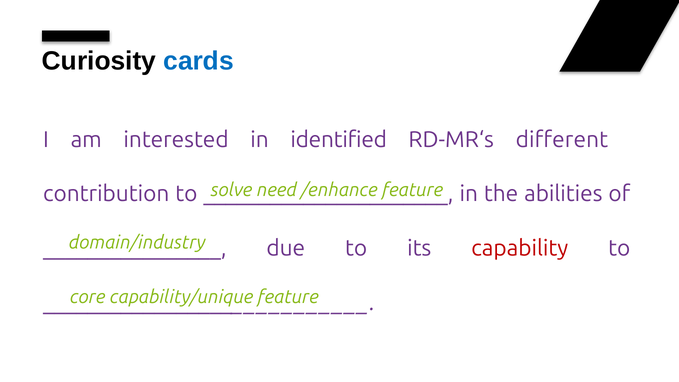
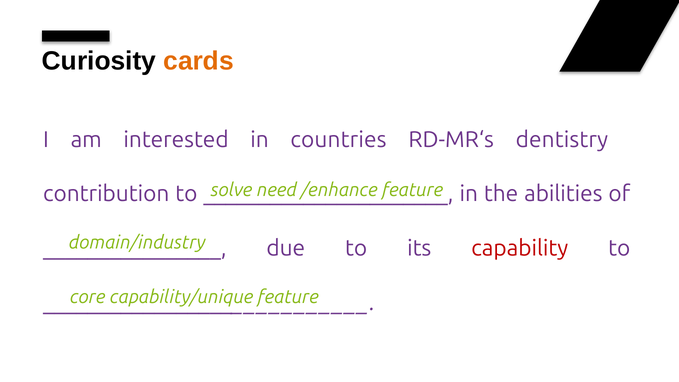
cards colour: blue -> orange (199, 61)
identified: identified -> countries (338, 140)
different: different -> dentistry (562, 140)
